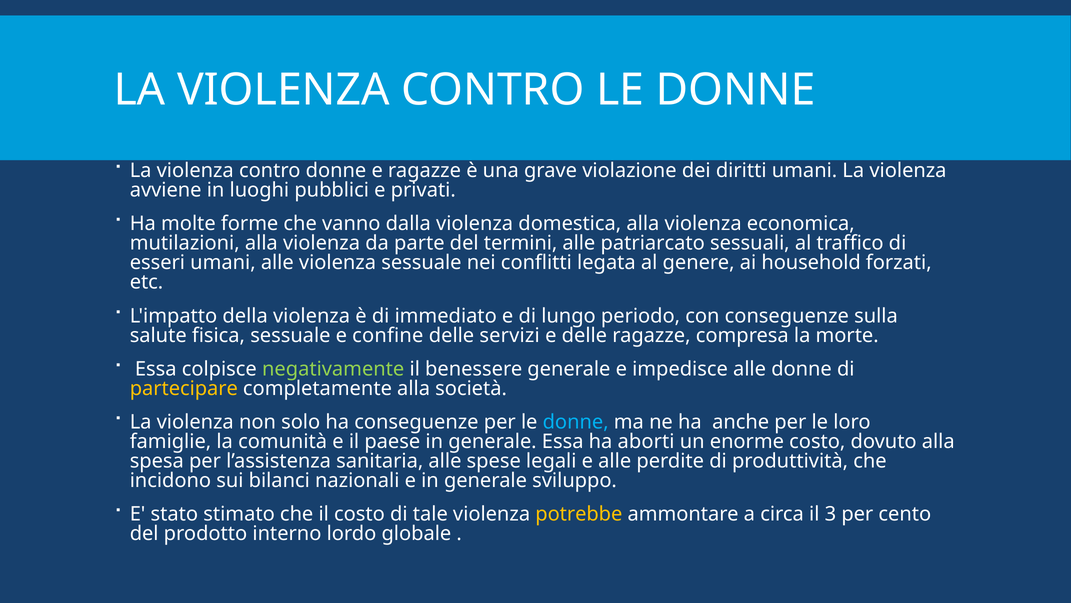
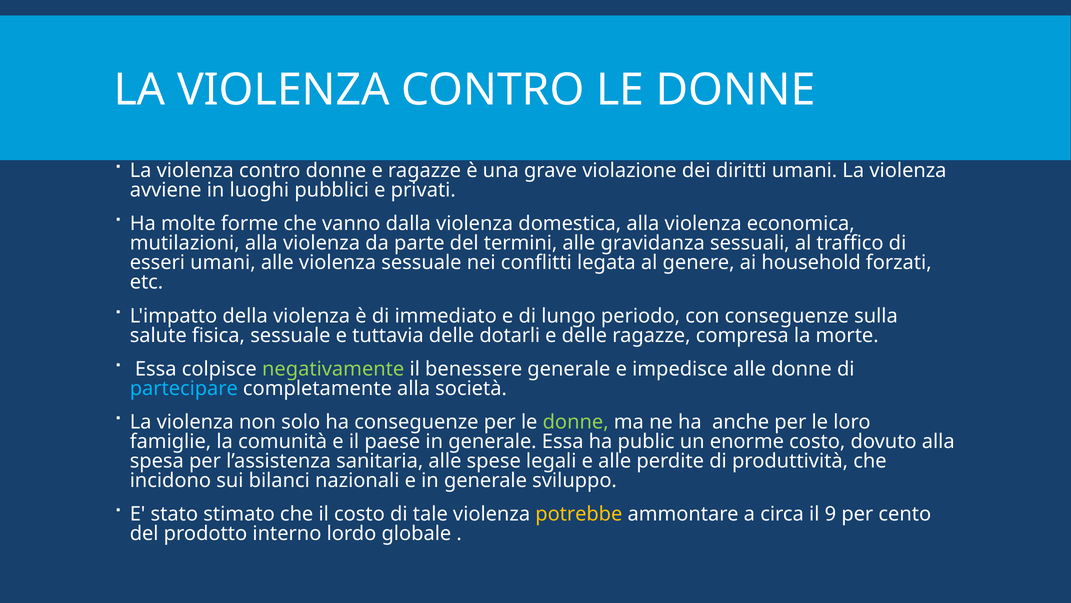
patriarcato: patriarcato -> gravidanza (653, 243)
confine: confine -> tuttavia (388, 335)
servizi: servizi -> dotarli (510, 335)
partecipare colour: yellow -> light blue (184, 388)
donne colour: light blue -> light green (576, 422)
aborti: aborti -> public (646, 441)
3: 3 -> 9 (830, 514)
